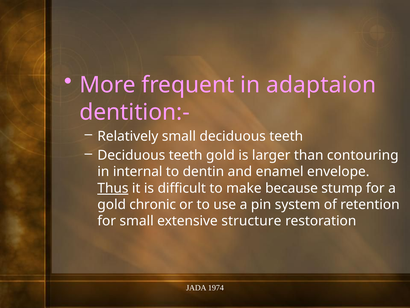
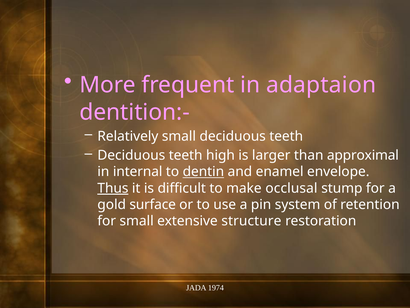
teeth gold: gold -> high (220, 155)
contouring: contouring -> approximal (363, 155)
dentin underline: none -> present (203, 172)
because: because -> occlusal (291, 188)
chronic: chronic -> surface (153, 204)
